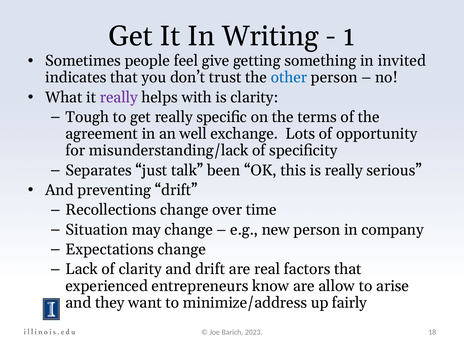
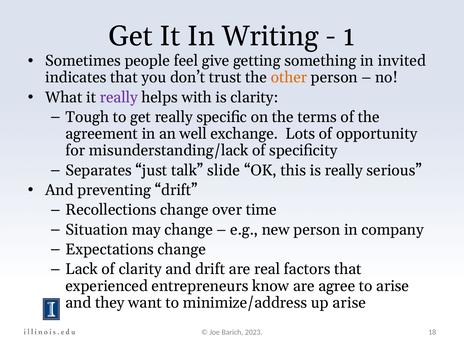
other colour: blue -> orange (289, 78)
been: been -> slide (224, 170)
allow: allow -> agree (337, 286)
up fairly: fairly -> arise (349, 303)
